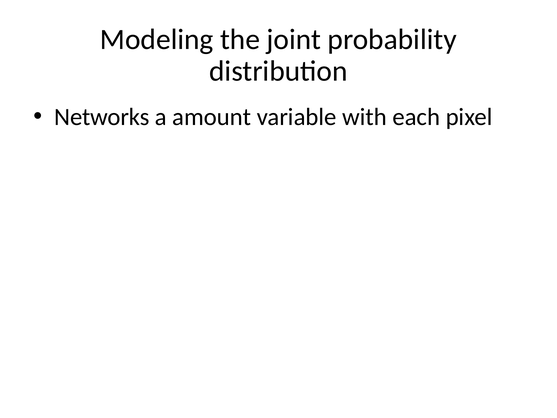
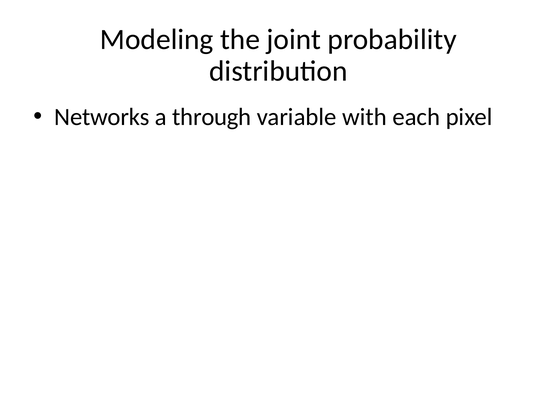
amount: amount -> through (212, 117)
